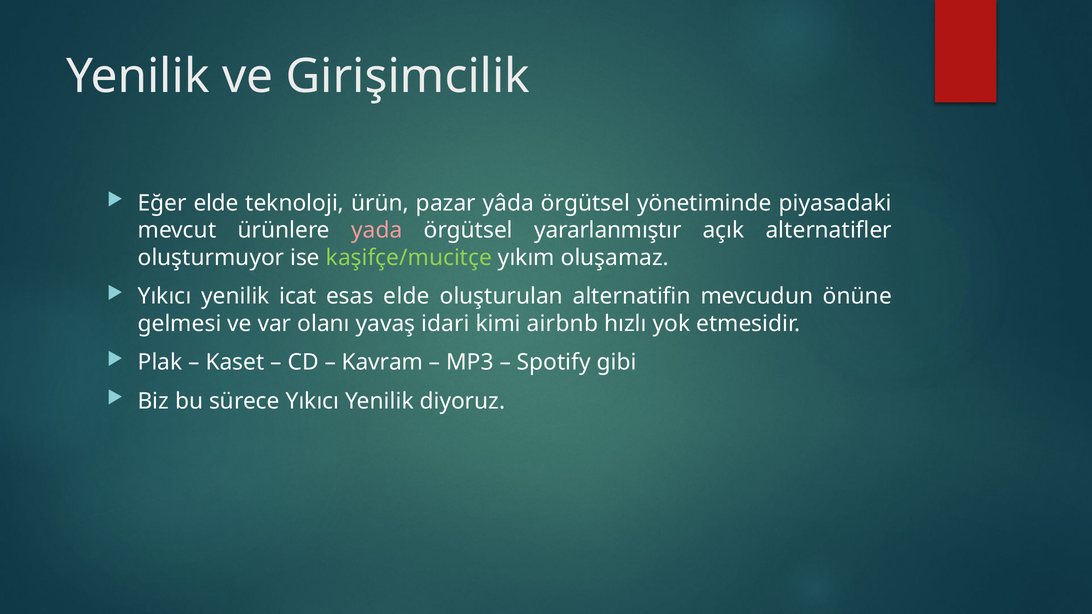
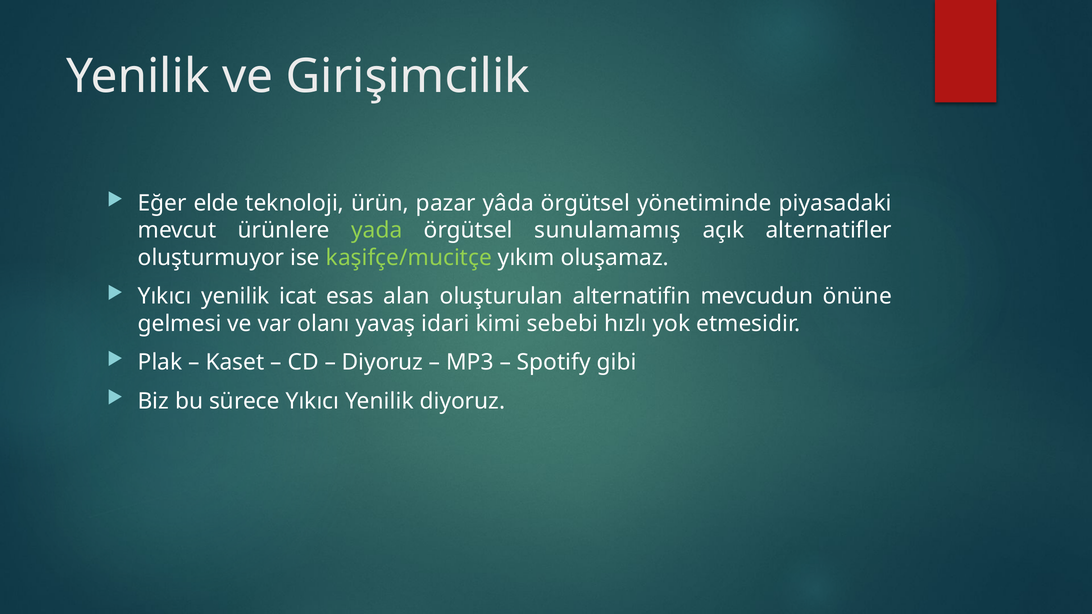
yada colour: pink -> light green (377, 231)
yararlanmıştır: yararlanmıştır -> sunulamamış (608, 231)
esas elde: elde -> alan (407, 297)
airbnb: airbnb -> sebebi (562, 324)
Kavram: Kavram -> Diyoruz (382, 363)
